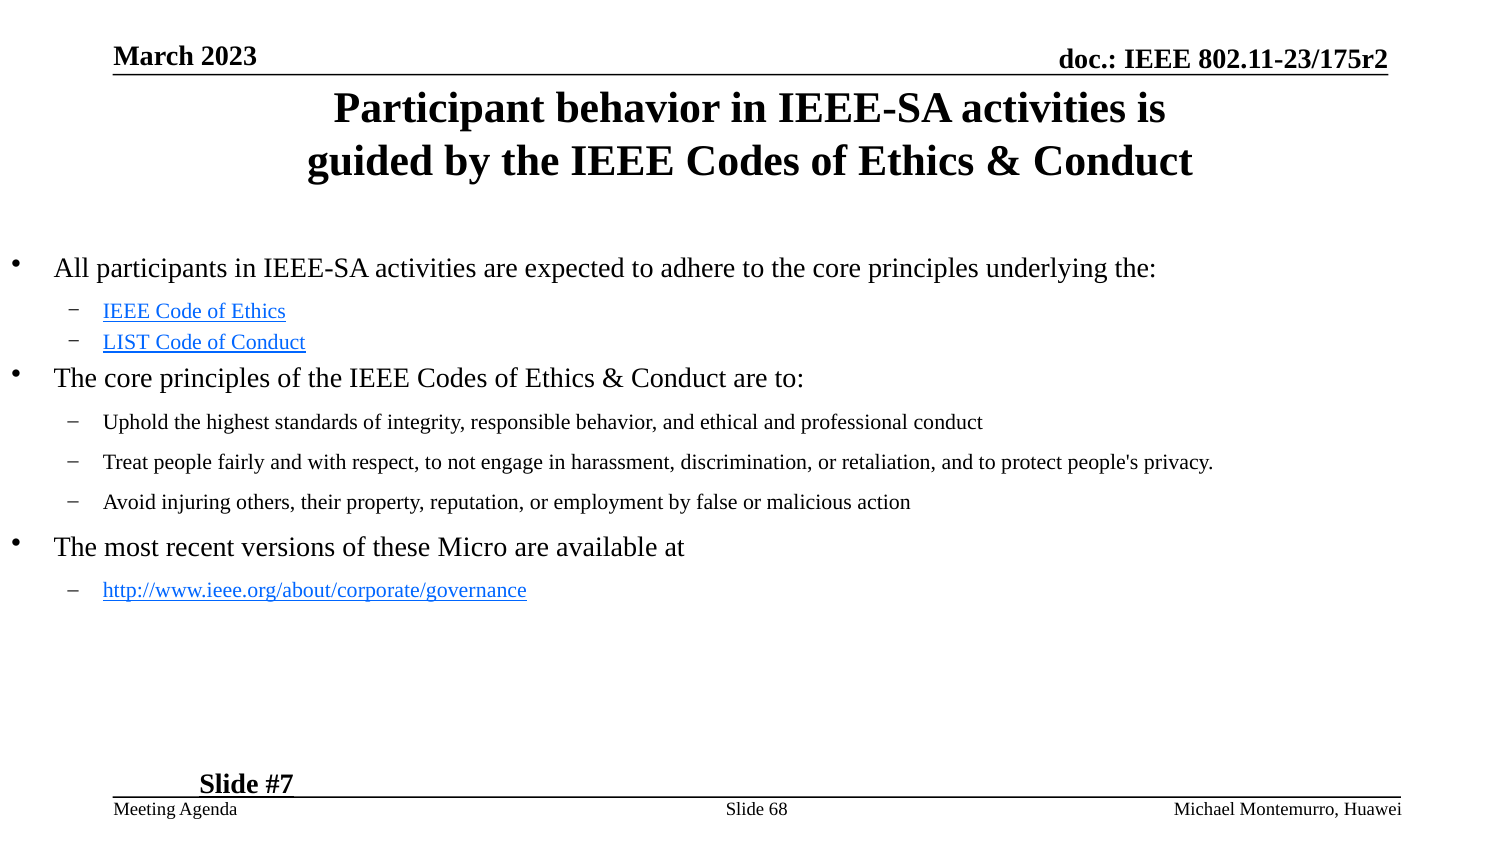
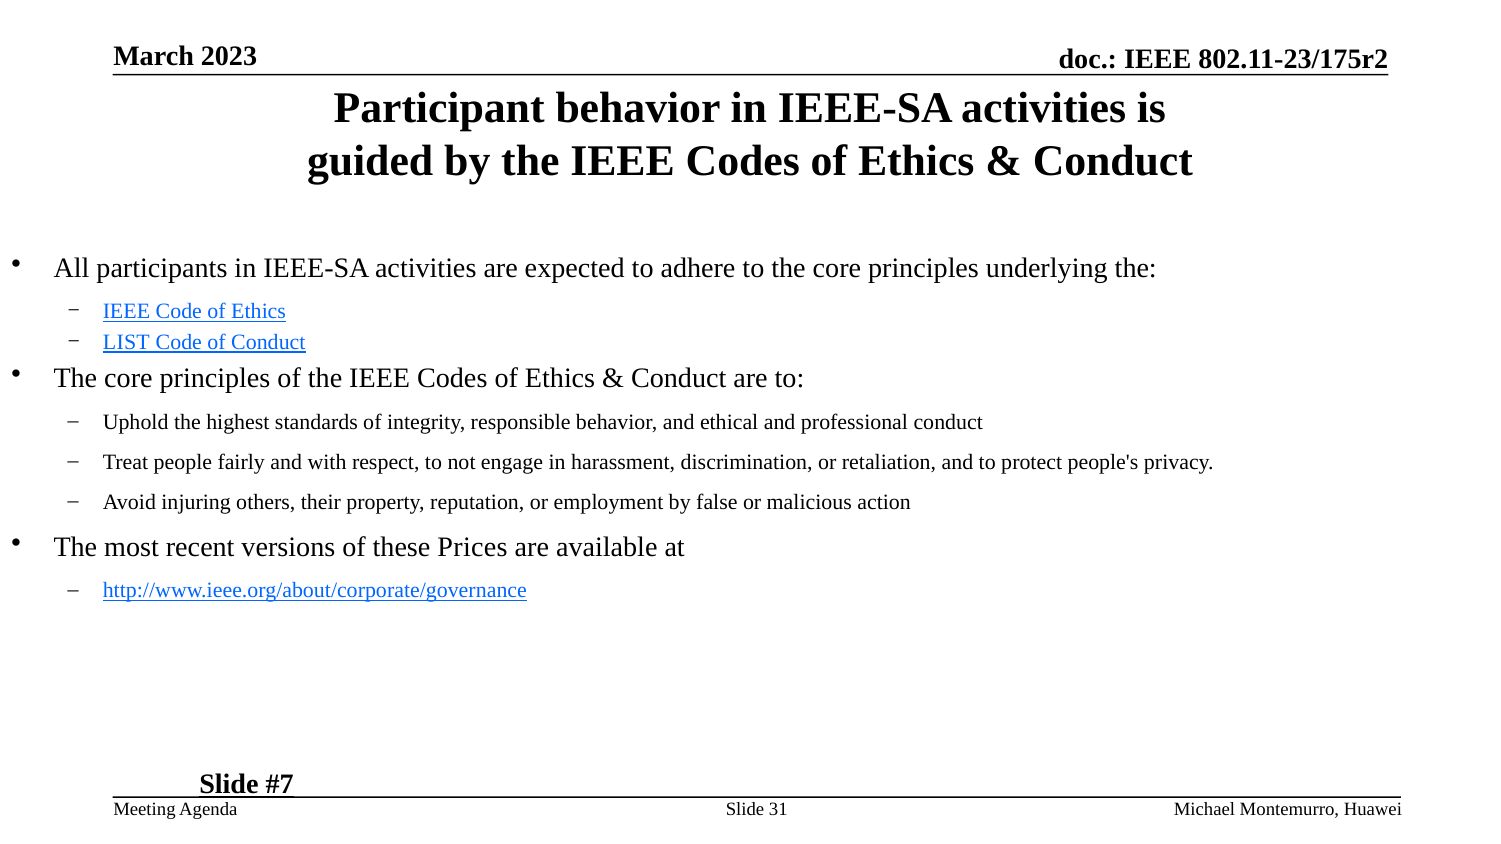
Micro: Micro -> Prices (473, 548)
68: 68 -> 31 (778, 810)
